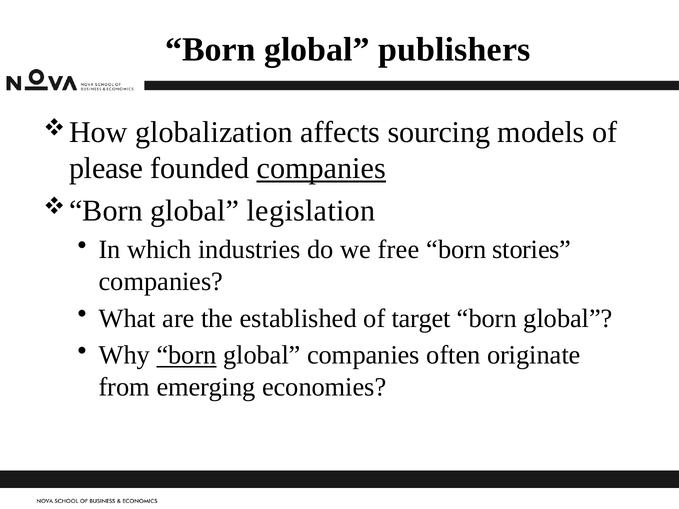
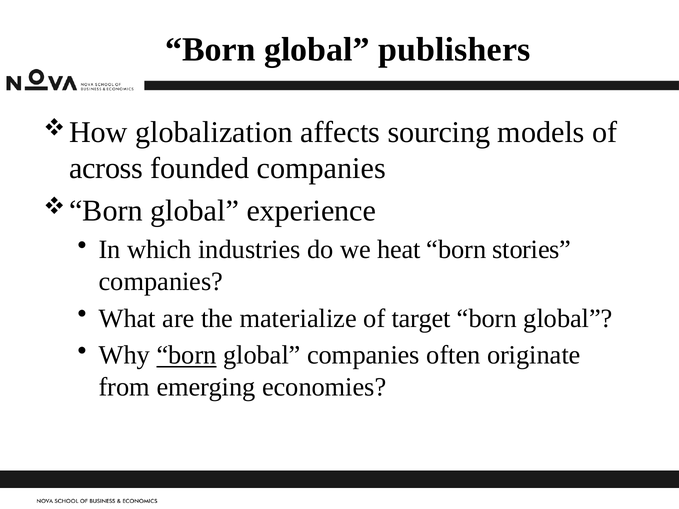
please: please -> across (106, 169)
companies underline: present -> none (321, 169)
legislation: legislation -> experience (311, 211)
free: free -> heat (399, 250)
established: established -> materialize (298, 318)
